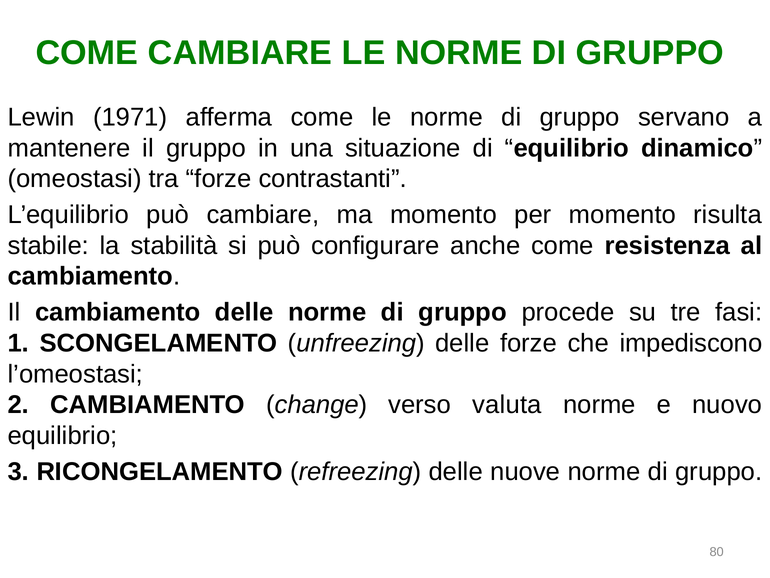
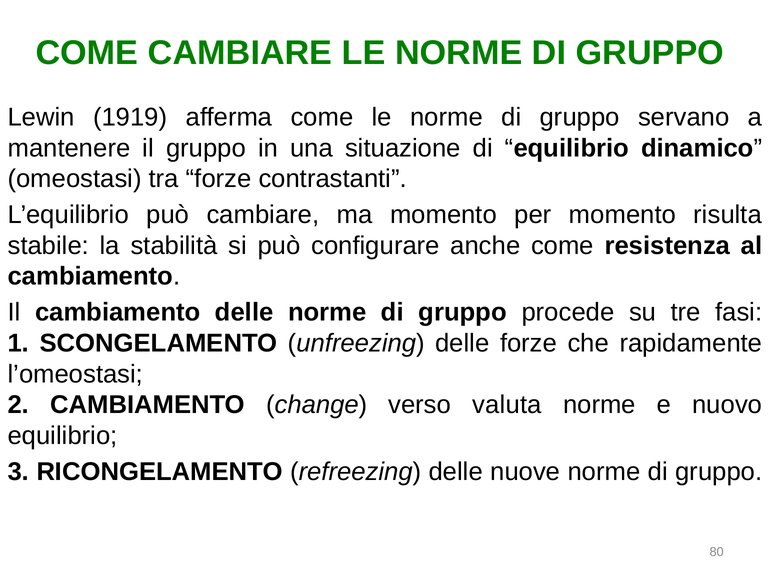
1971: 1971 -> 1919 (130, 117)
impediscono: impediscono -> rapidamente (691, 343)
